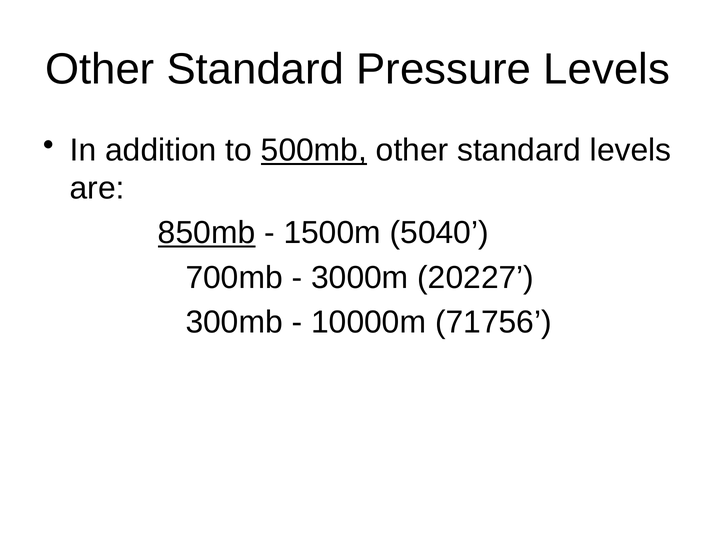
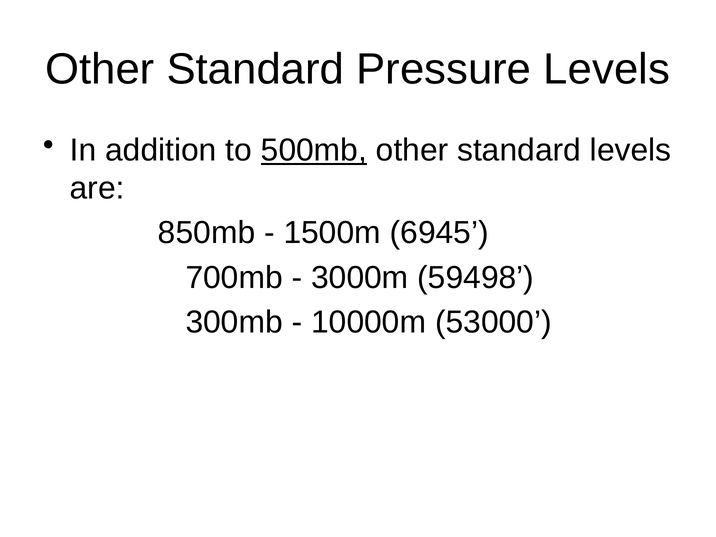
850mb underline: present -> none (207, 233)
5040: 5040 -> 6945 (439, 233)
20227: 20227 -> 59498 (476, 278)
71756: 71756 -> 53000 (493, 322)
